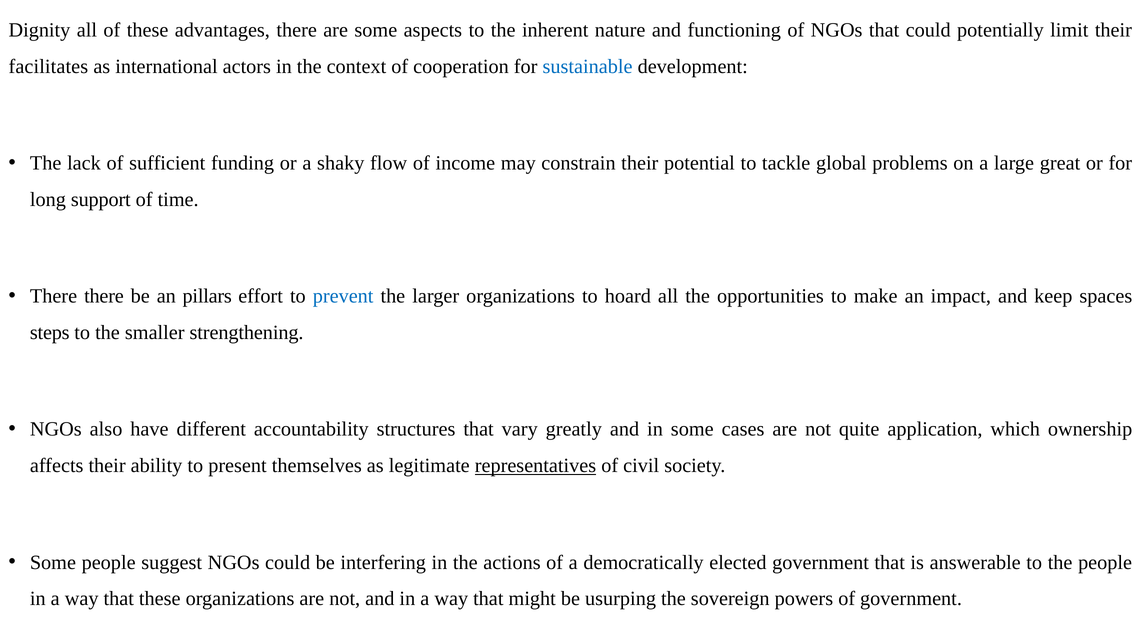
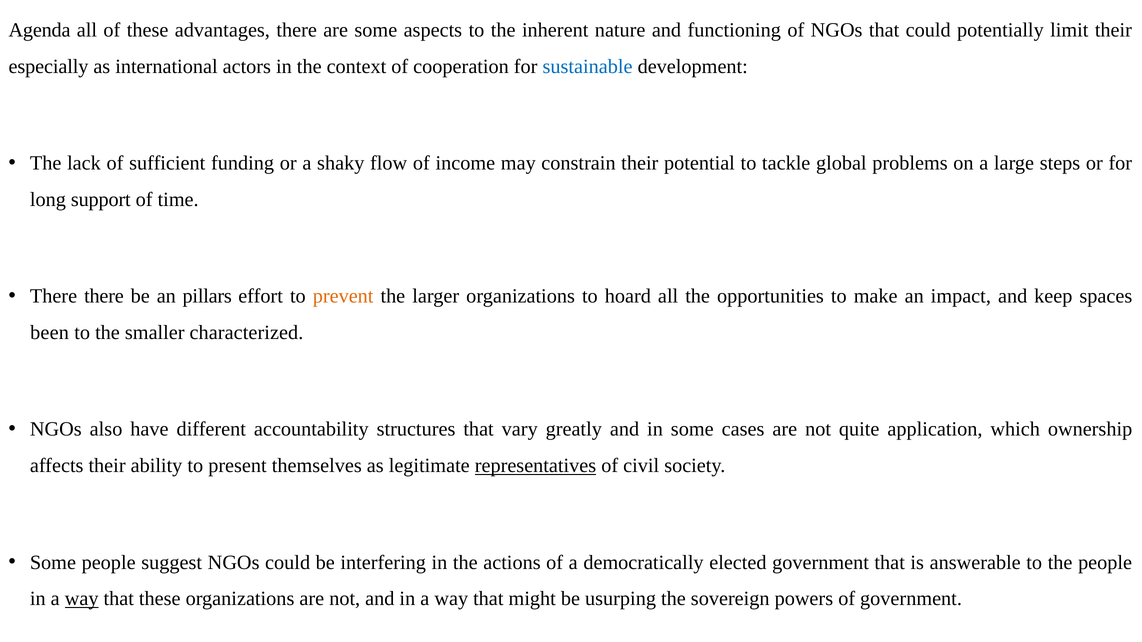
Dignity: Dignity -> Agenda (40, 30)
facilitates: facilitates -> especially (48, 66)
great: great -> steps (1060, 163)
prevent colour: blue -> orange (343, 296)
steps: steps -> been (50, 333)
strengthening: strengthening -> characterized (246, 333)
way underline: none -> present (82, 599)
